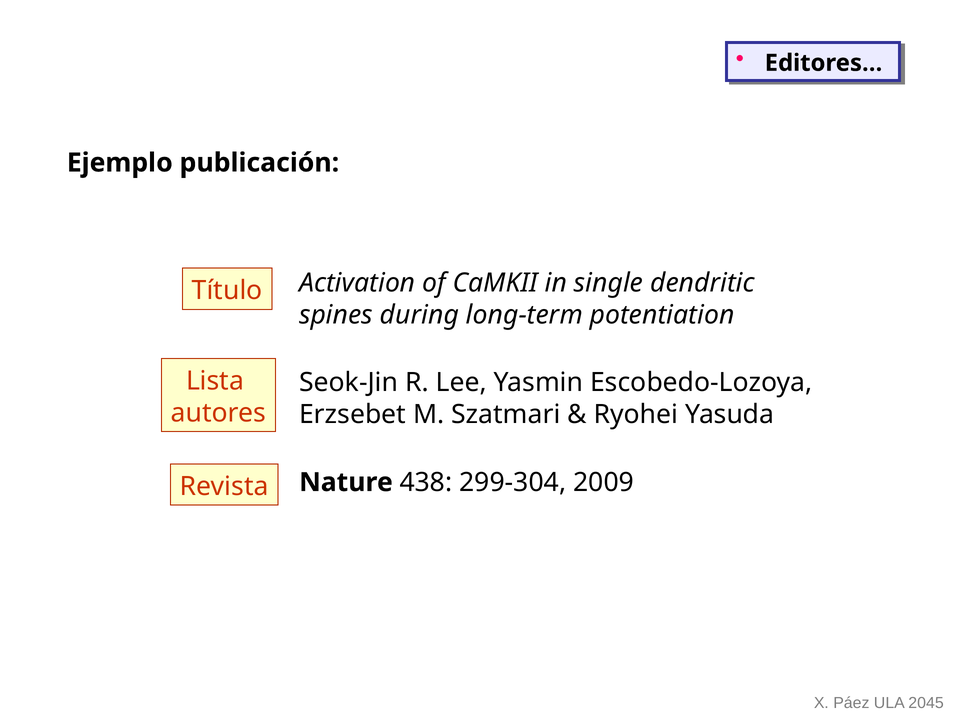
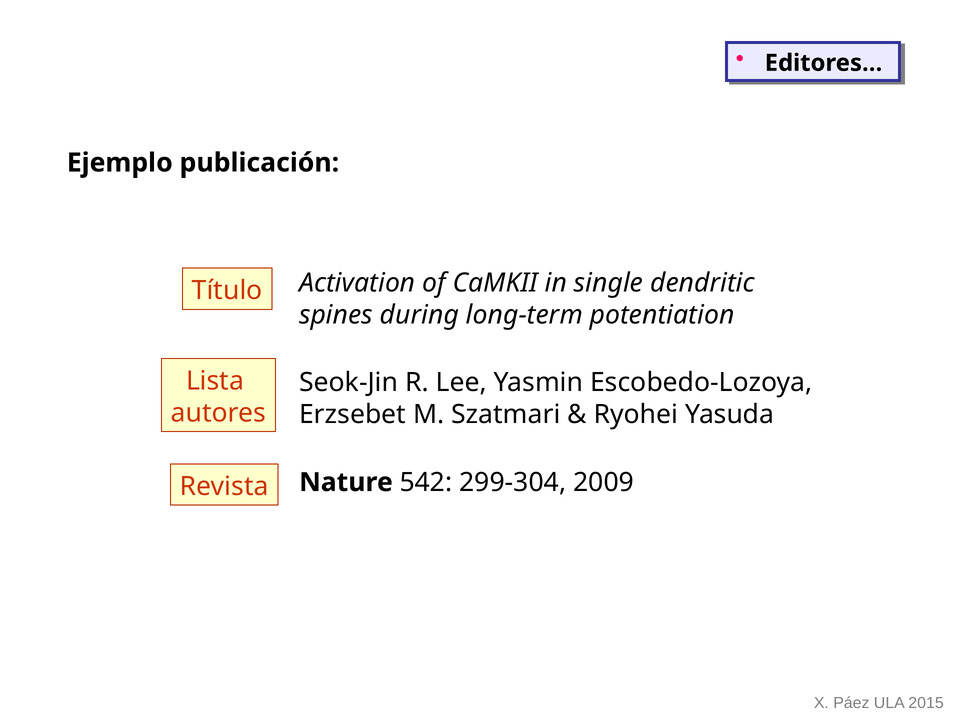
438: 438 -> 542 (426, 482)
2045: 2045 -> 2015 (926, 703)
